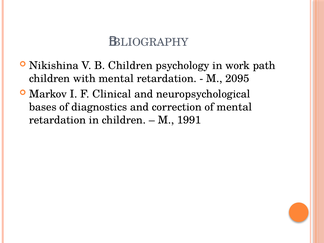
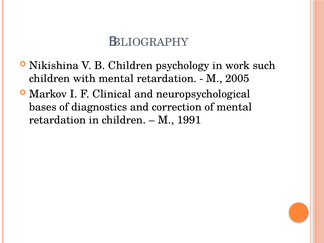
path: path -> such (264, 66)
2095: 2095 -> 2005 (237, 78)
